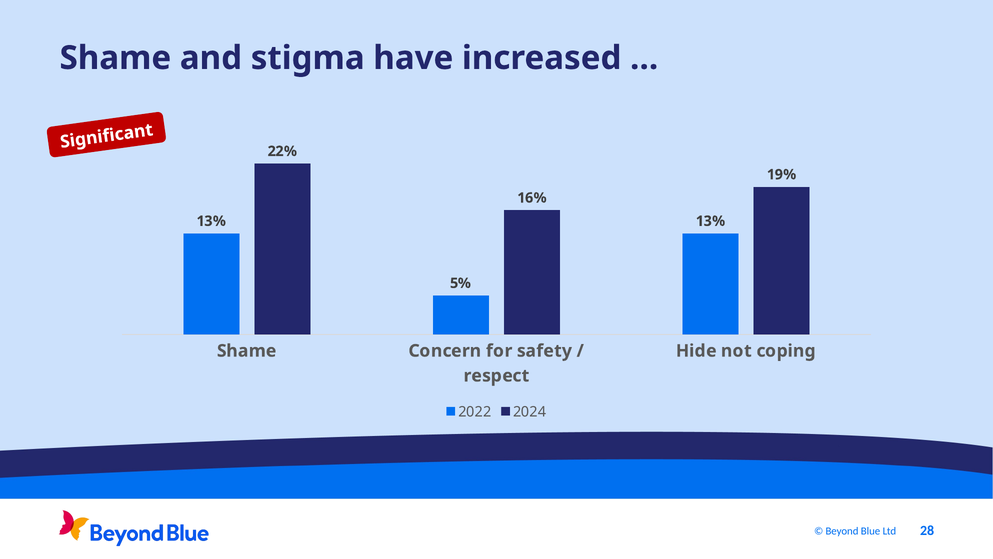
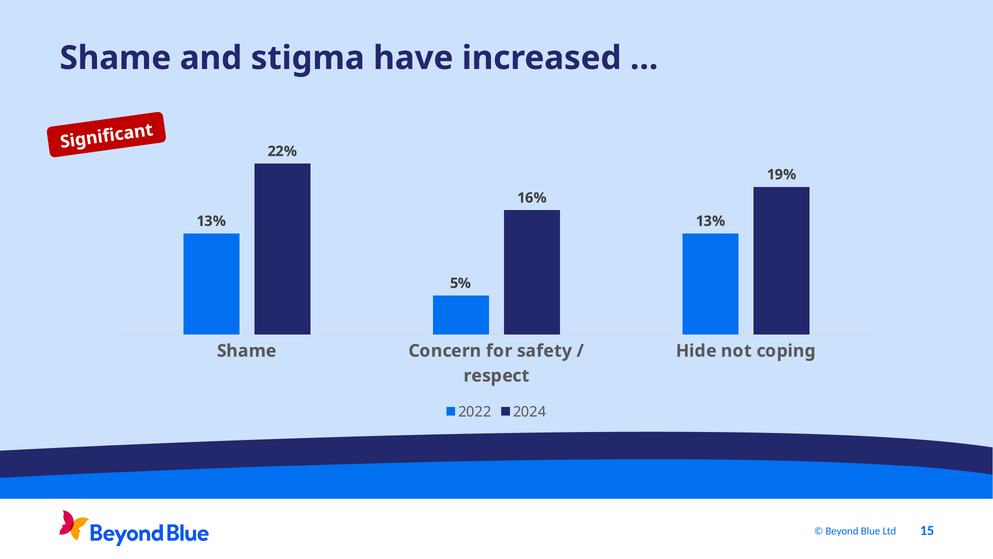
28: 28 -> 15 (927, 530)
